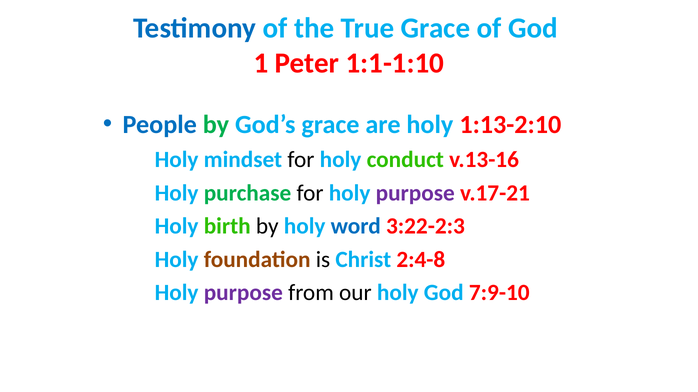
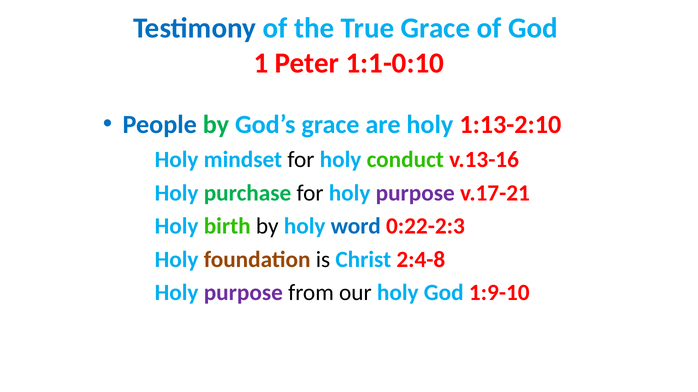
1:1-1:10: 1:1-1:10 -> 1:1-0:10 (395, 63)
3:22-2:3: 3:22-2:3 -> 0:22-2:3 (425, 227)
7:9-10: 7:9-10 -> 1:9-10 (499, 293)
